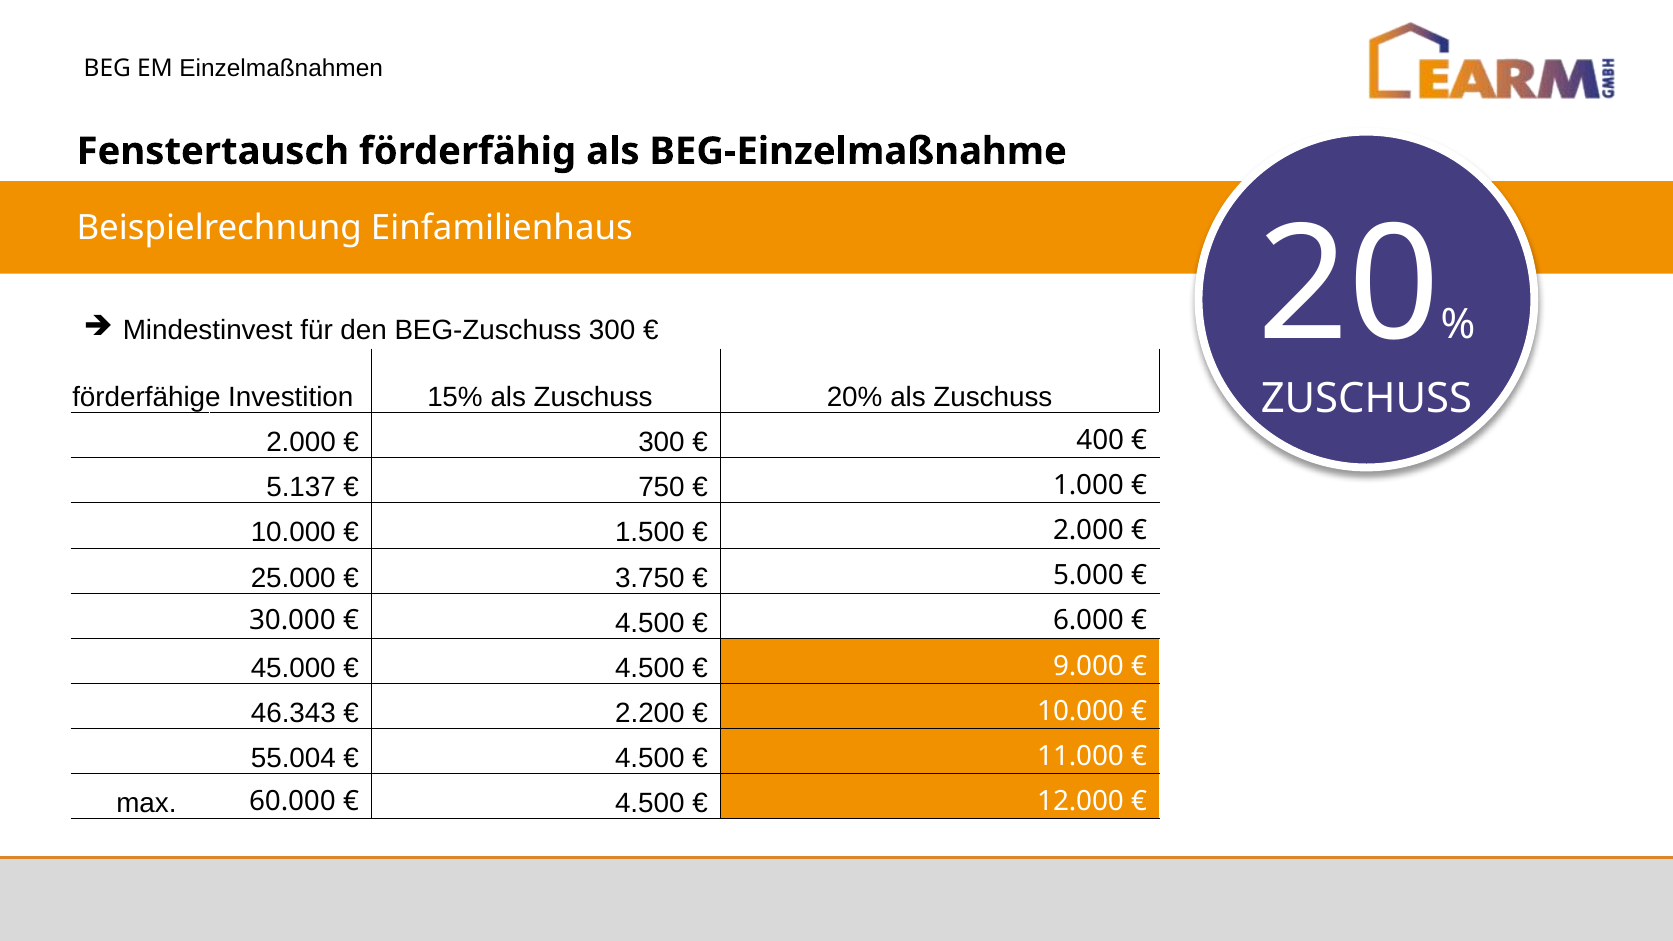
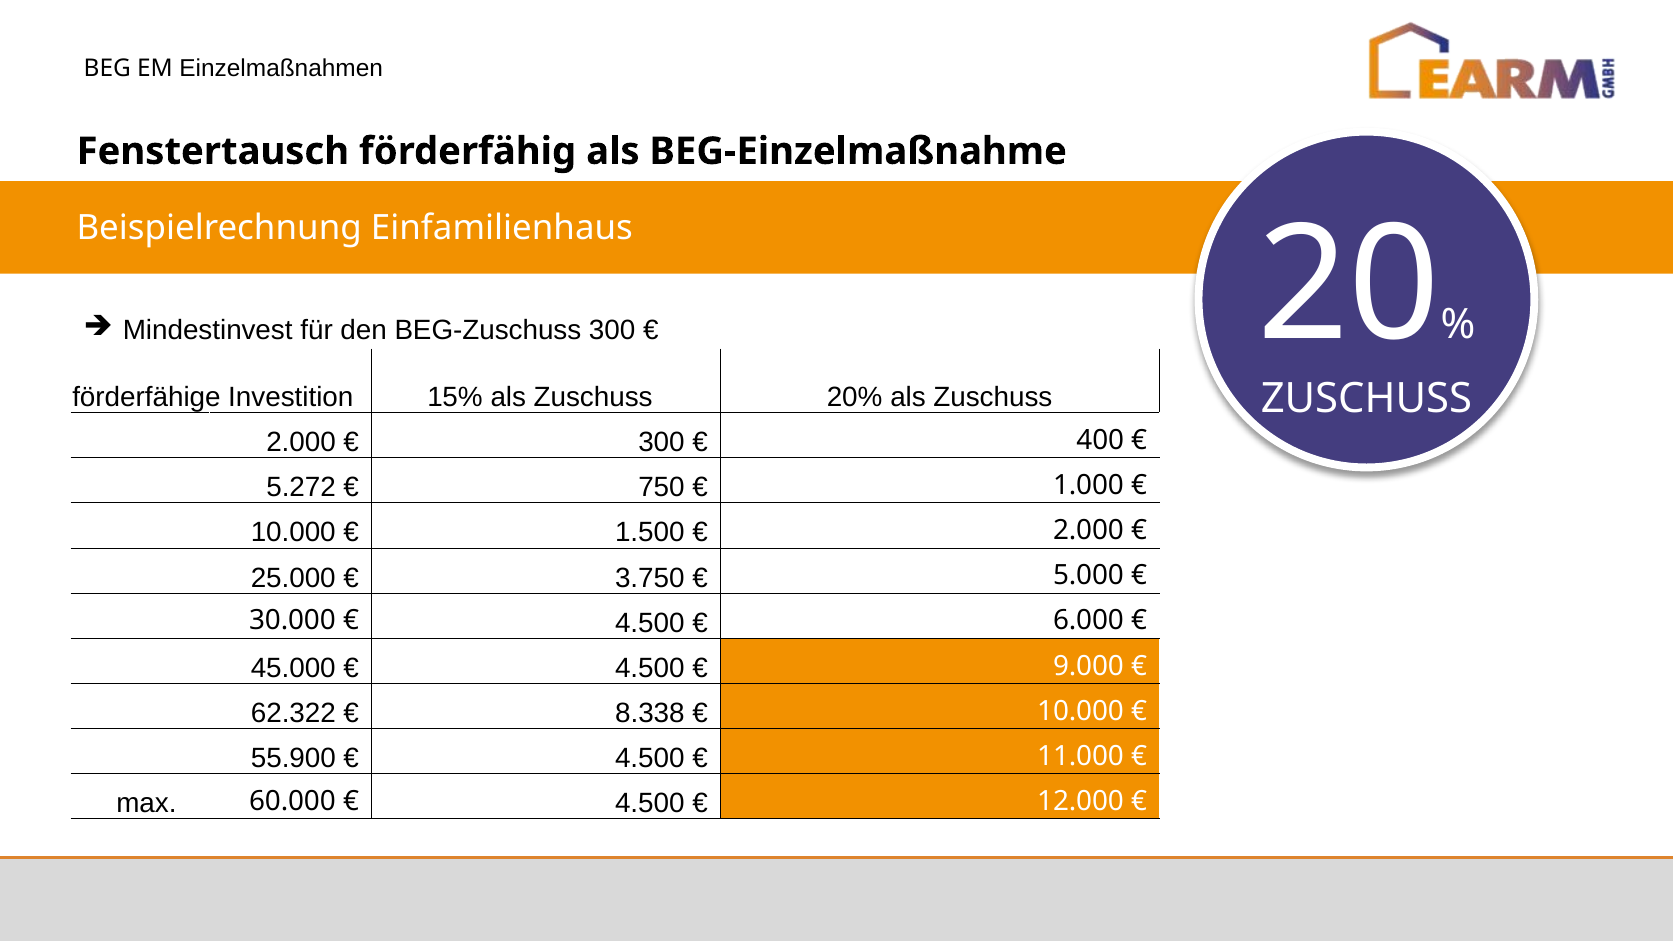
5.137: 5.137 -> 5.272 (301, 488)
46.343: 46.343 -> 62.322 (293, 713)
2.200: 2.200 -> 8.338 (650, 713)
55.004: 55.004 -> 55.900 (293, 759)
